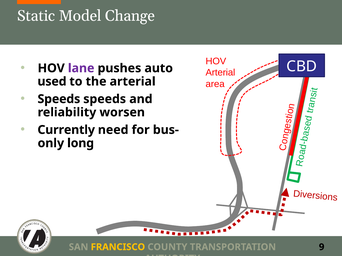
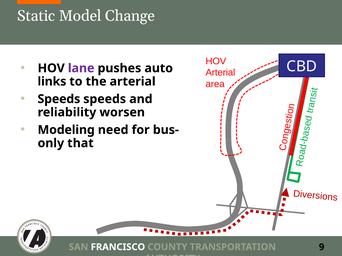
used: used -> links (52, 82)
Currently: Currently -> Modeling (66, 130)
long: long -> that (80, 143)
FRANCISCO colour: yellow -> white (118, 247)
